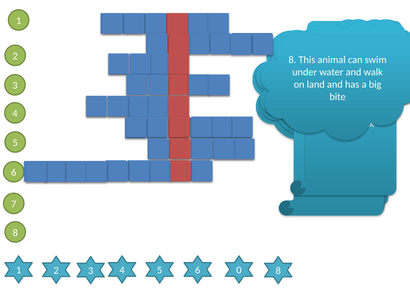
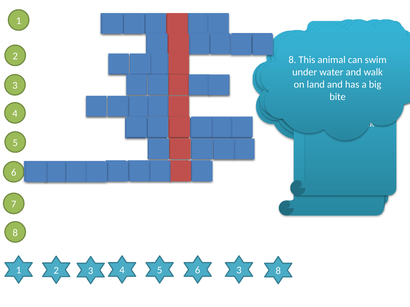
1 0: 0 -> 3 (239, 271)
